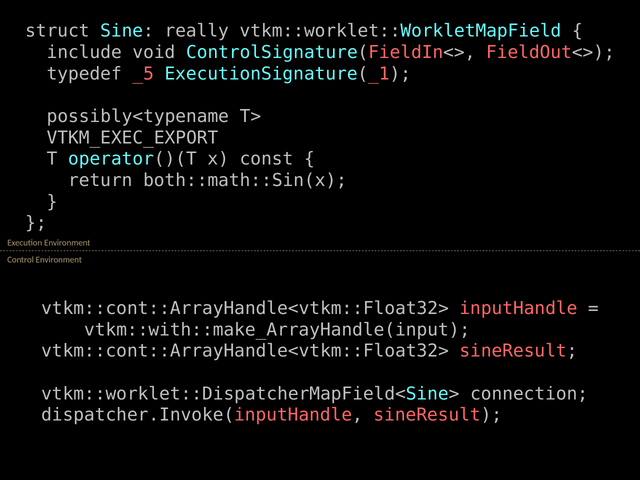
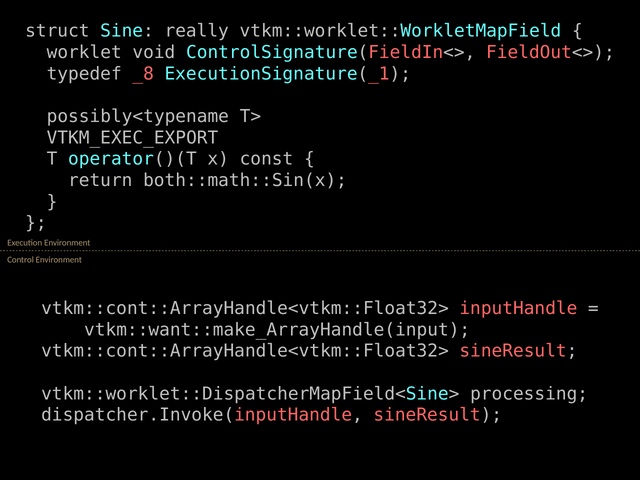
include: include -> worklet (84, 52)
_5: _5 -> _8 (143, 74)
vtkm::with::make_ArrayHandle(input: vtkm::with::make_ArrayHandle(input -> vtkm::want::make_ArrayHandle(input (277, 330)
connection: connection -> processing (529, 394)
